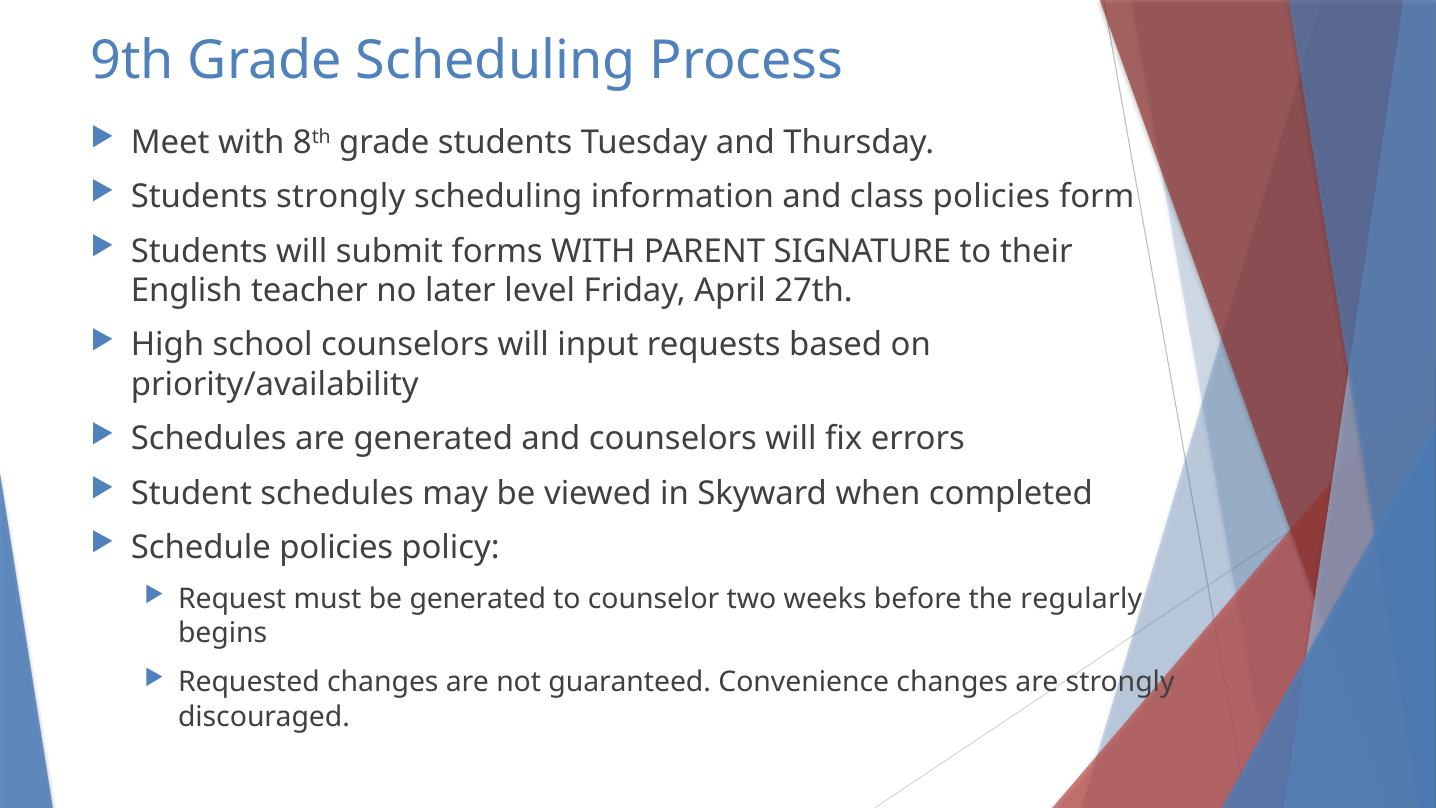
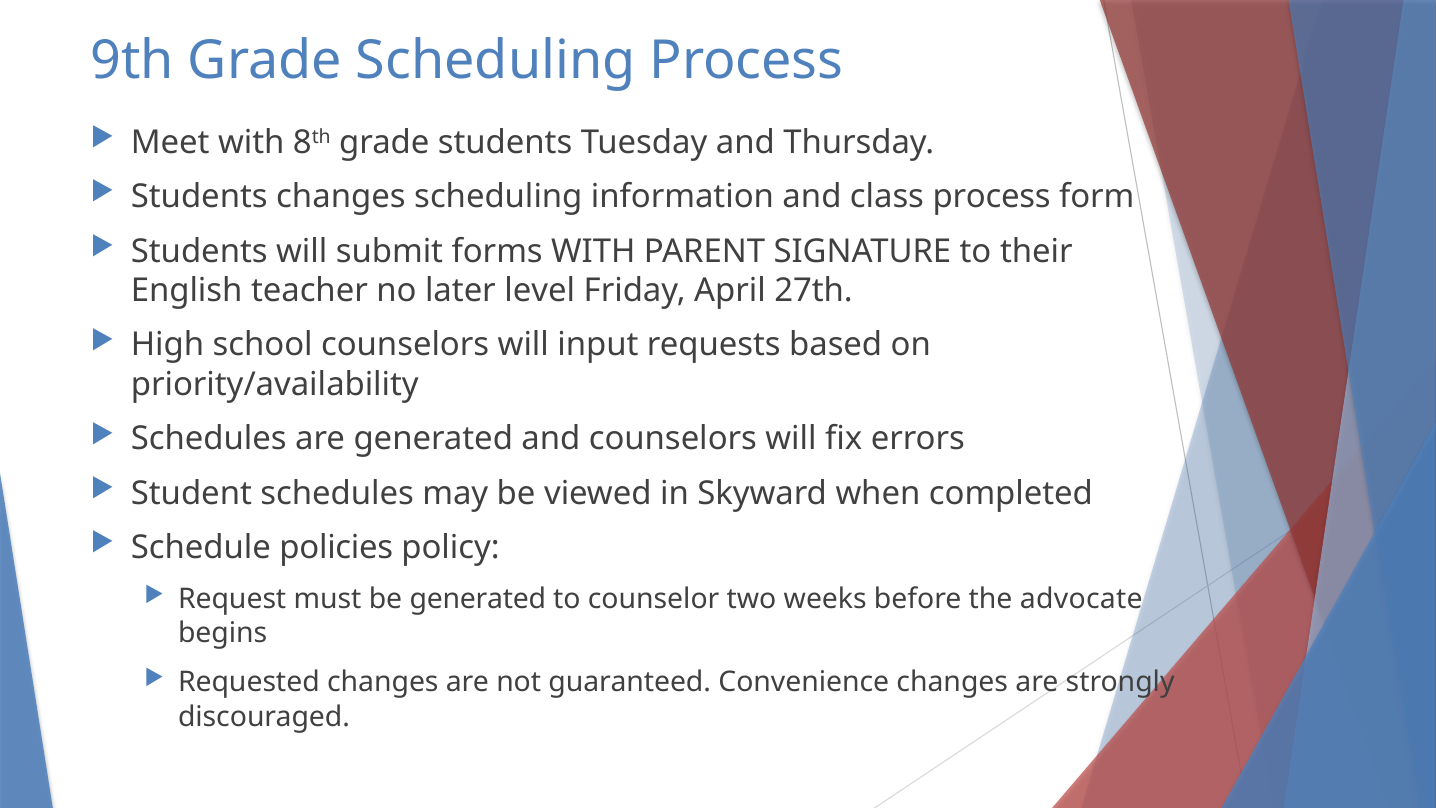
Students strongly: strongly -> changes (341, 197)
class policies: policies -> process (992, 197)
regularly: regularly -> advocate (1081, 599)
